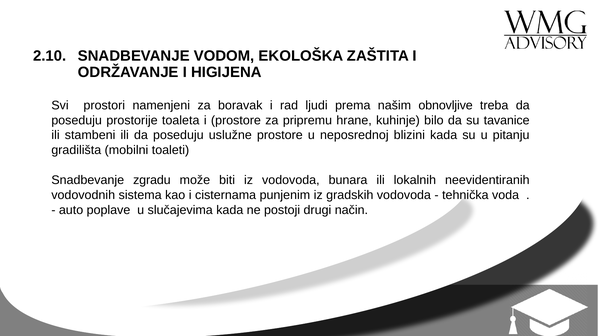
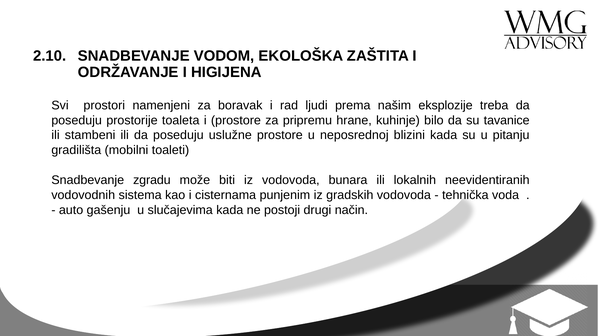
obnovljive: obnovljive -> eksplozije (446, 105)
poplave: poplave -> gašenju (108, 210)
